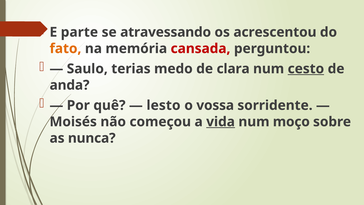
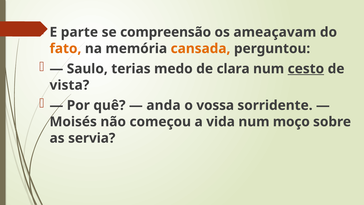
atravessando: atravessando -> compreensão (166, 32)
acrescentou: acrescentou -> ameaçavam (275, 32)
cansada colour: red -> orange (201, 49)
anda: anda -> vista (69, 85)
lesto: lesto -> anda (163, 105)
vida underline: present -> none (221, 122)
nunca: nunca -> servia (92, 138)
